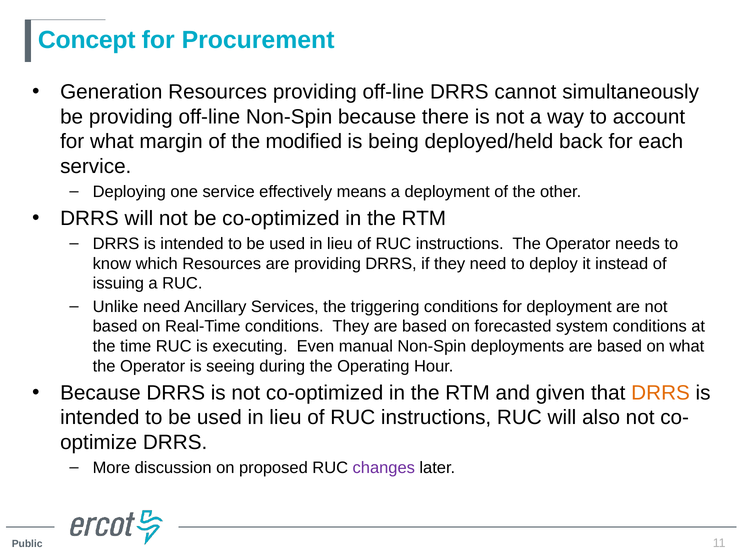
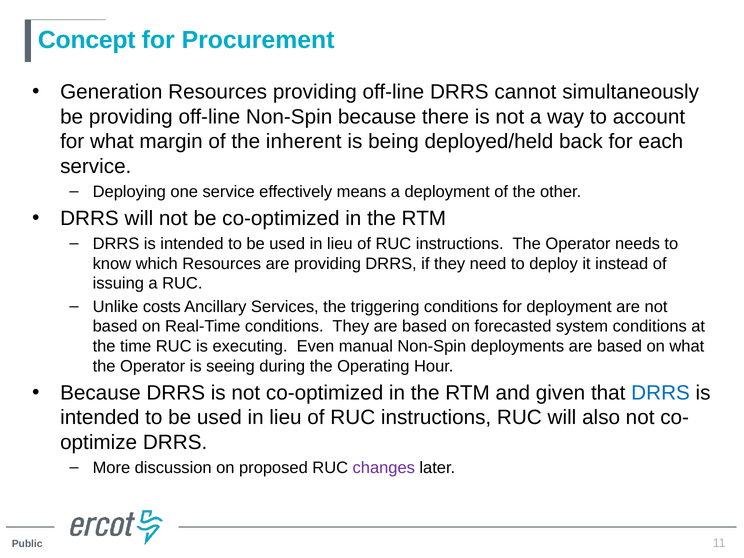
modified: modified -> inherent (304, 142)
Unlike need: need -> costs (162, 307)
DRRS colour: orange -> blue (661, 393)
